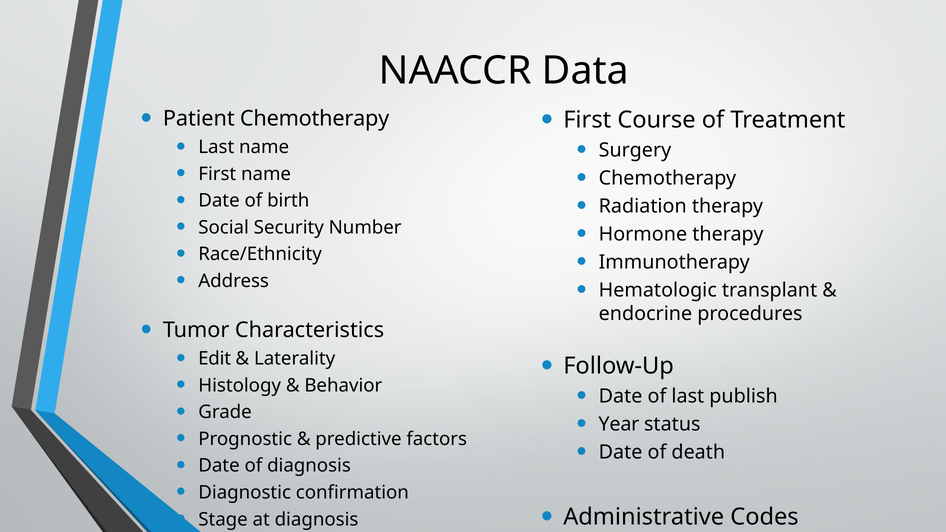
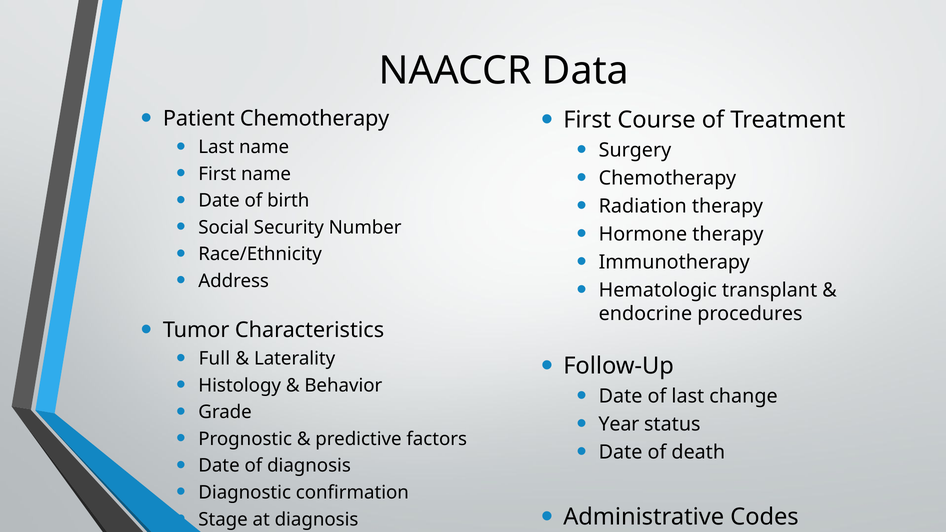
Edit: Edit -> Full (214, 359)
publish: publish -> change (743, 396)
